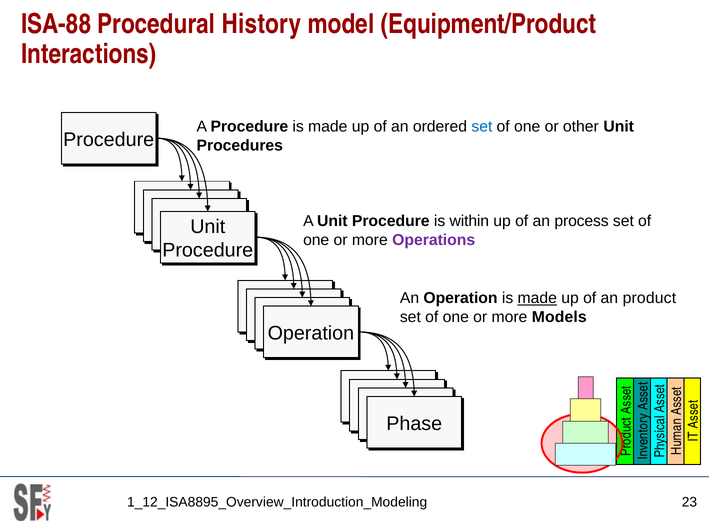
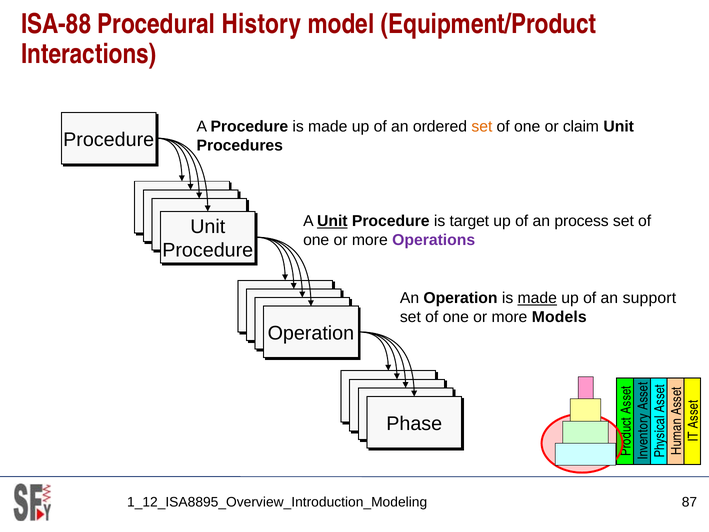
set colour: blue -> orange (482, 126)
other: other -> claim (581, 126)
Unit underline: none -> present (332, 221)
within: within -> target (469, 221)
product: product -> support (649, 298)
23: 23 -> 87 (689, 502)
